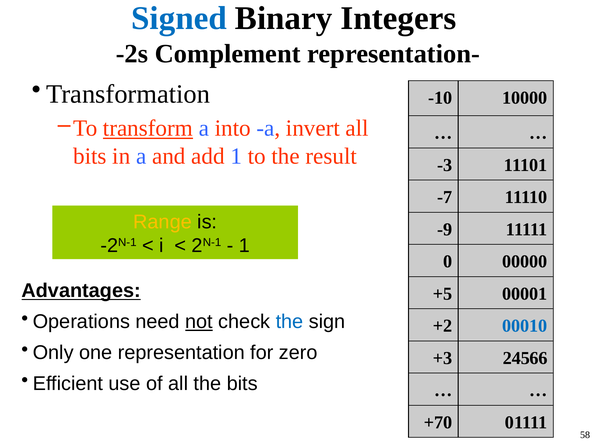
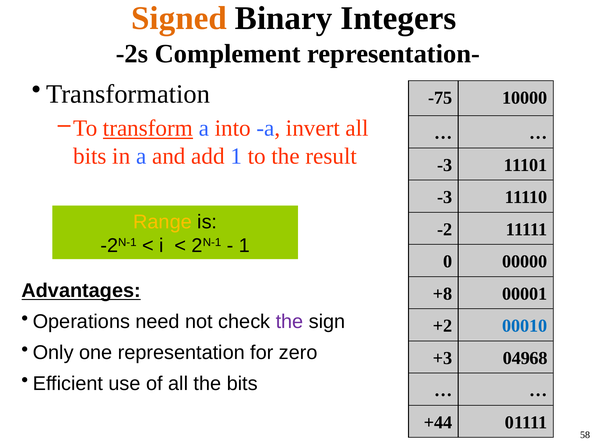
Signed colour: blue -> orange (179, 18)
-10: -10 -> -75 (440, 98)
-7: -7 -> -3 (445, 197)
-9: -9 -> -2 (445, 229)
+5: +5 -> +8 (443, 294)
not underline: present -> none (199, 322)
the colour: blue -> purple (289, 322)
24566: 24566 -> 04968 (525, 358)
+70: +70 -> +44 (438, 422)
